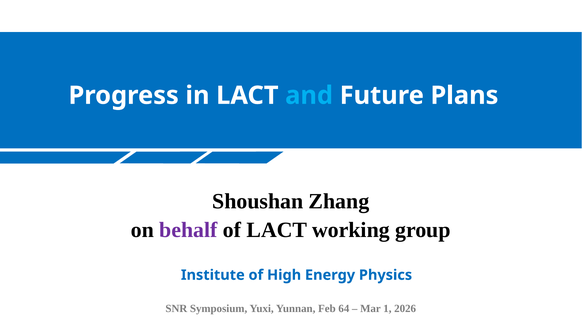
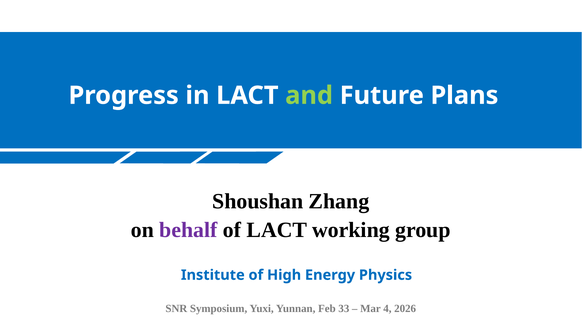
and colour: light blue -> light green (309, 96)
64: 64 -> 33 (344, 309)
1: 1 -> 4 (387, 309)
